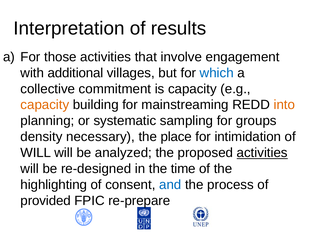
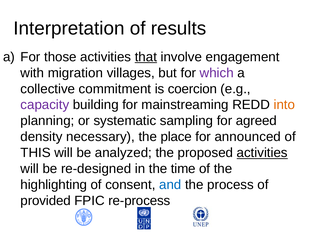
that underline: none -> present (146, 57)
additional: additional -> migration (75, 73)
which colour: blue -> purple (217, 73)
is capacity: capacity -> coercion (192, 89)
capacity colour: orange -> purple (45, 105)
groups: groups -> agreed (256, 121)
intimidation: intimidation -> announced (248, 137)
WILL: WILL -> THIS (36, 153)
re-prepare: re-prepare -> re-process (139, 201)
